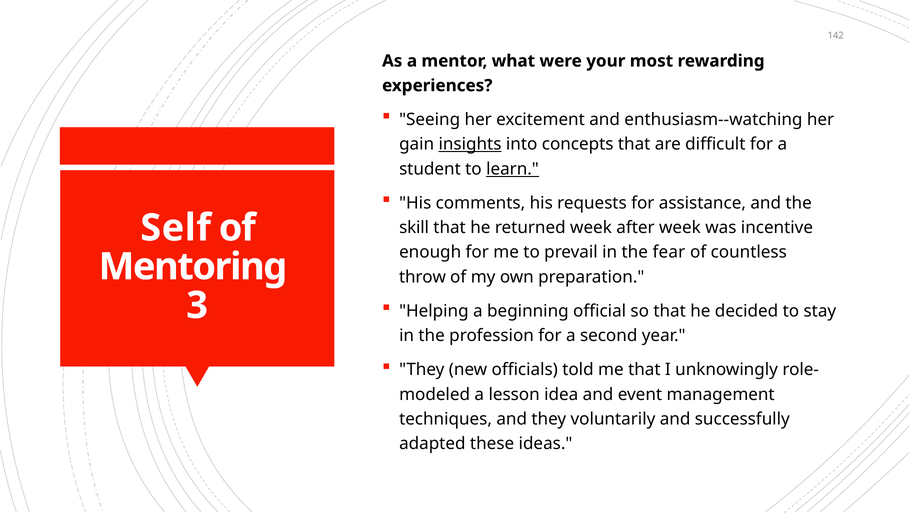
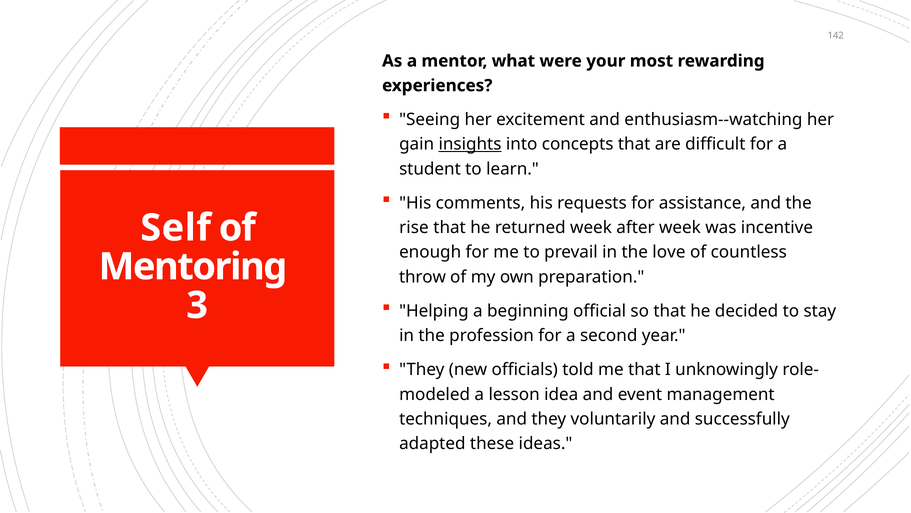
learn underline: present -> none (512, 169)
skill: skill -> rise (414, 227)
fear: fear -> love (669, 252)
